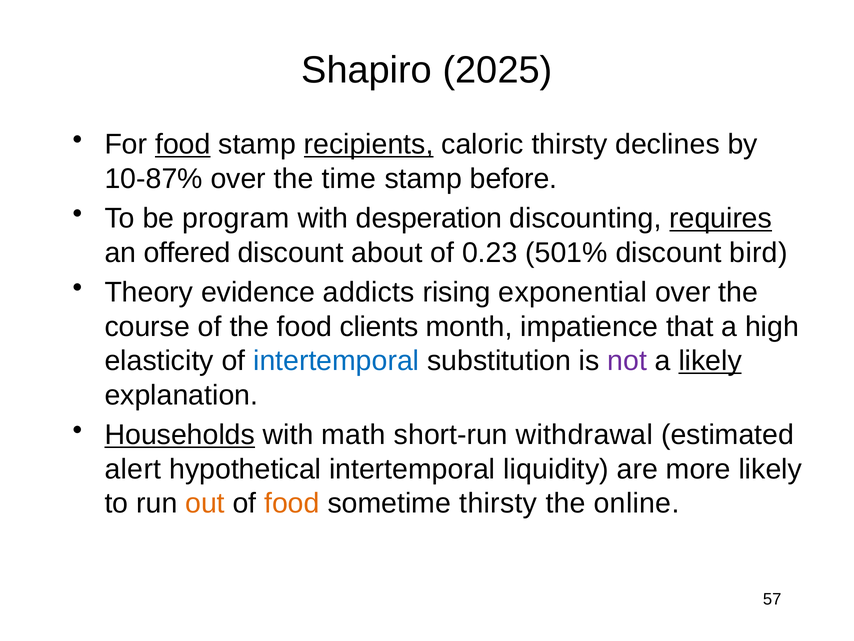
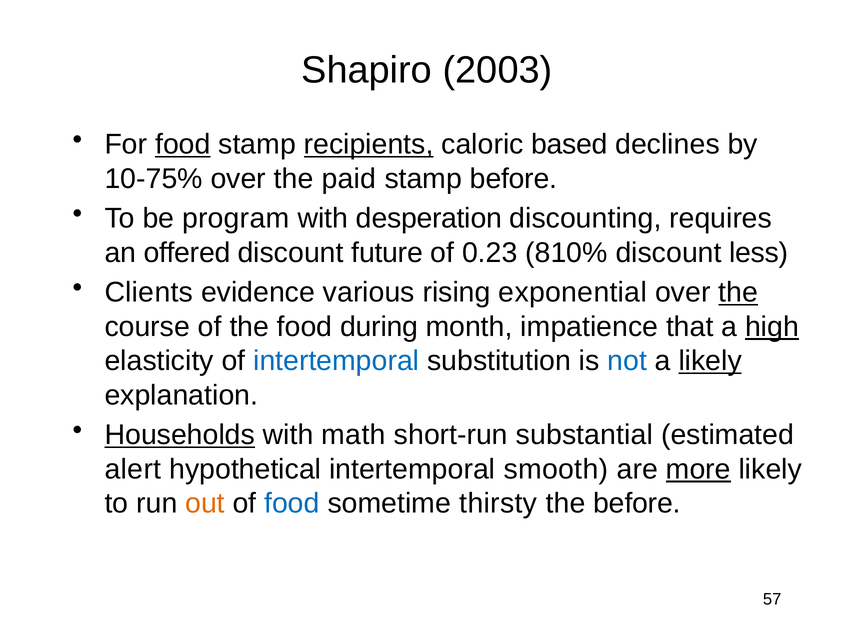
2025: 2025 -> 2003 (498, 70)
caloric thirsty: thirsty -> based (570, 144)
10-87%: 10-87% -> 10-75% (154, 178)
time: time -> paid (349, 178)
requires underline: present -> none (721, 218)
about: about -> future (387, 252)
501%: 501% -> 810% (566, 252)
bird: bird -> less (759, 252)
Theory: Theory -> Clients (149, 292)
addicts: addicts -> various (369, 292)
the underline: none -> present (738, 292)
clients: clients -> during (379, 326)
high underline: none -> present (772, 326)
not colour: purple -> blue (627, 361)
withdrawal: withdrawal -> substantial (584, 435)
liquidity: liquidity -> smooth (556, 469)
more underline: none -> present (698, 469)
food colour: orange -> blue (292, 503)
the online: online -> before (637, 503)
